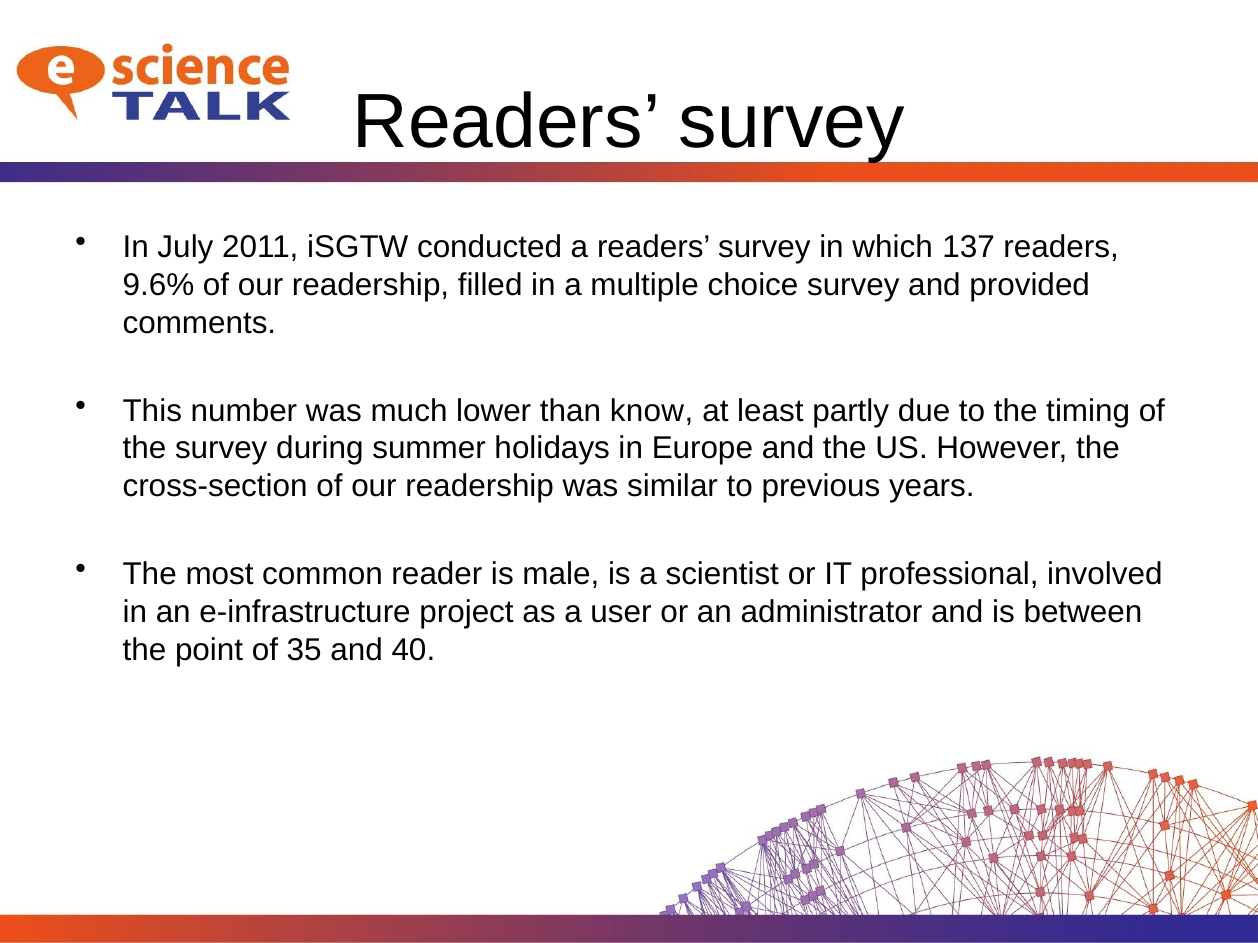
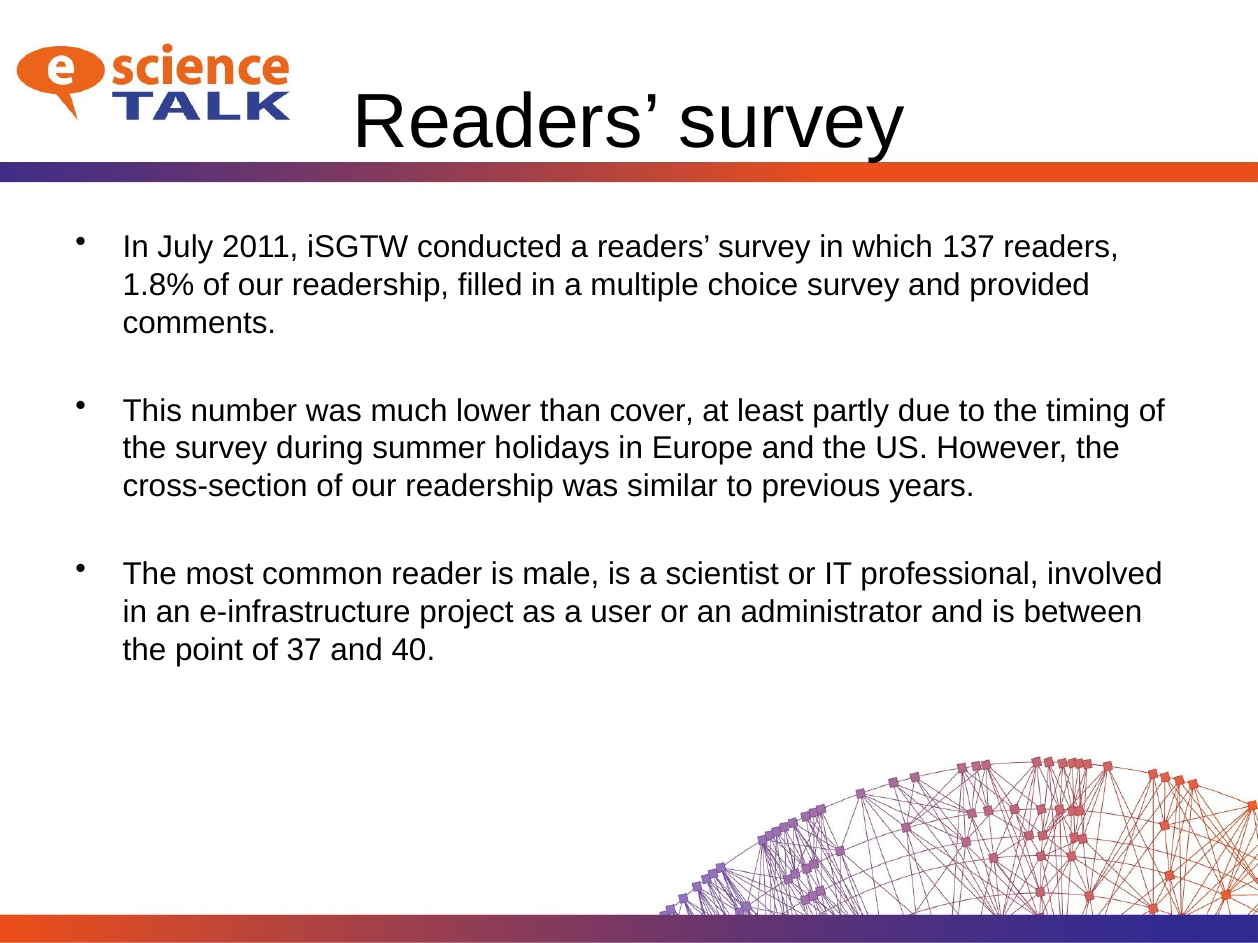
9.6%: 9.6% -> 1.8% (158, 285)
know: know -> cover (652, 411)
35: 35 -> 37 (304, 650)
